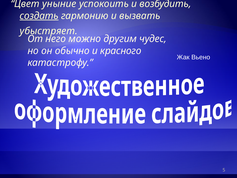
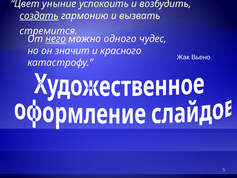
убыстряет: убыстряет -> стремится (49, 31)
него underline: none -> present (56, 39)
другим: другим -> одного (120, 39)
обычно: обычно -> значит (72, 51)
